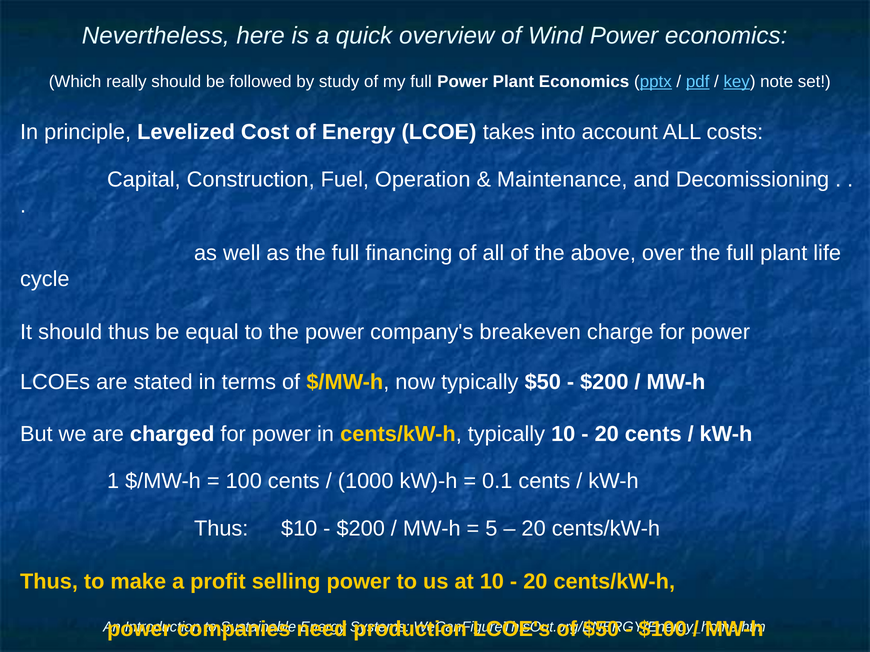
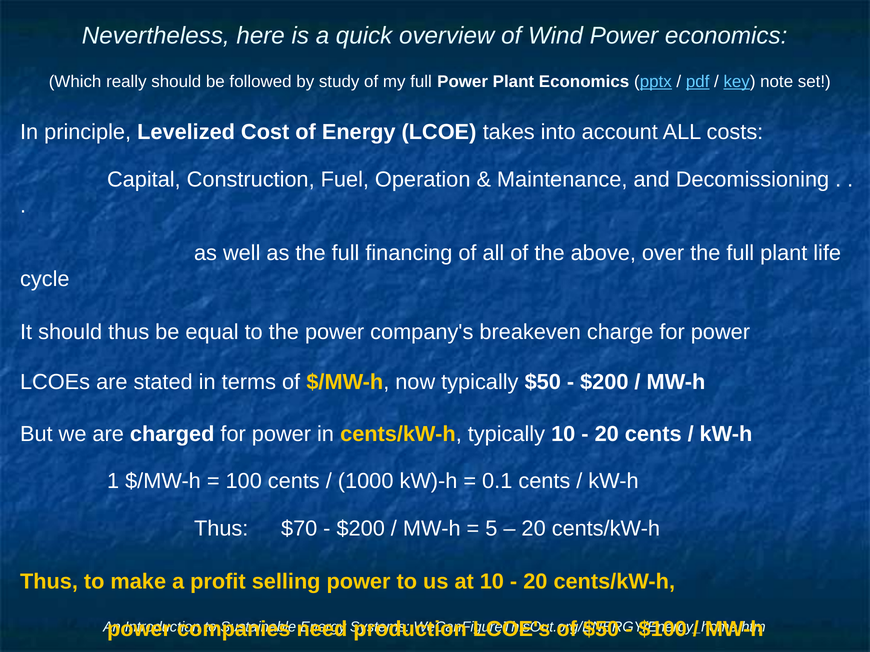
$10: $10 -> $70 (299, 529)
